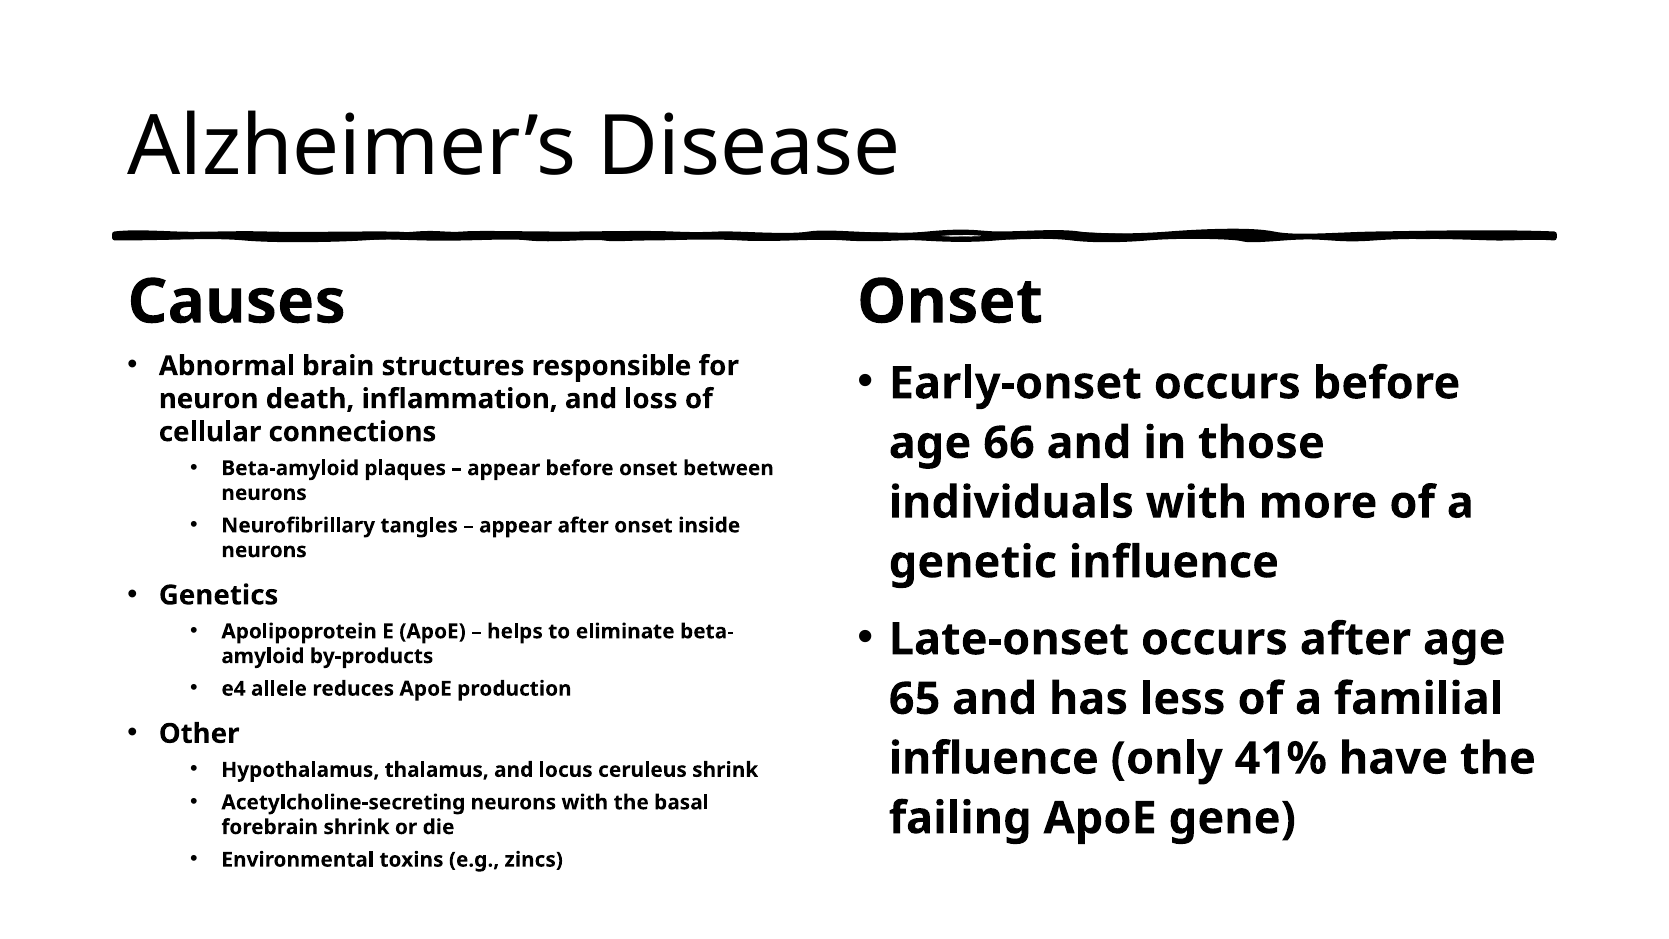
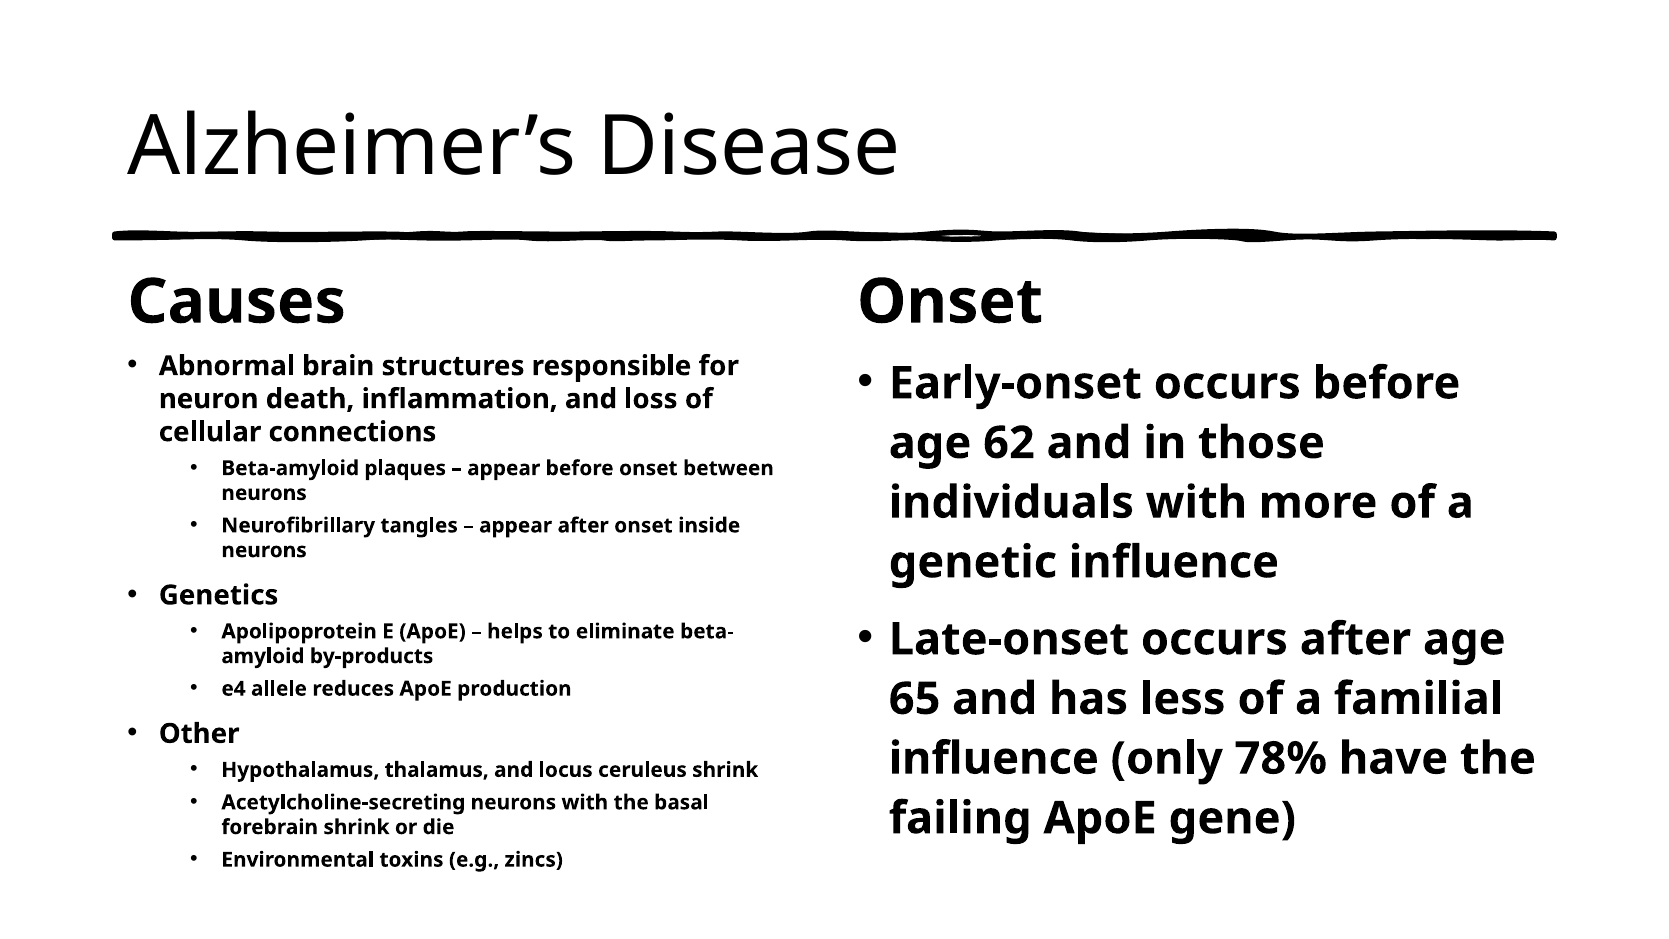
66: 66 -> 62 (1009, 443)
41%: 41% -> 78% (1281, 759)
